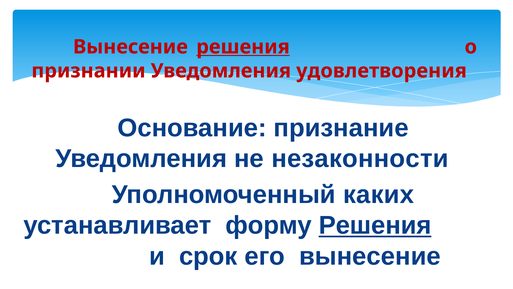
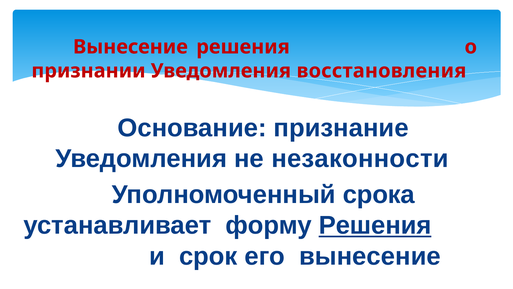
решения underline: present -> none (243, 47)
удовлетворения: удовлетворения -> восстановления (381, 71)
каких: каких -> срока (379, 194)
